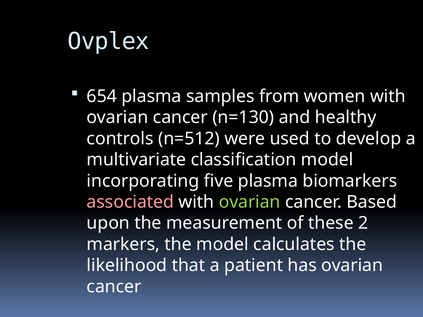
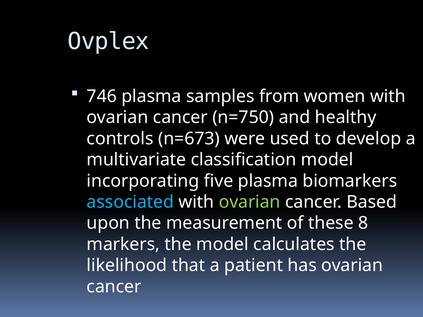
654: 654 -> 746 (102, 96)
n=130: n=130 -> n=750 (243, 118)
n=512: n=512 -> n=673 (189, 139)
associated colour: pink -> light blue (130, 202)
2: 2 -> 8 (363, 223)
